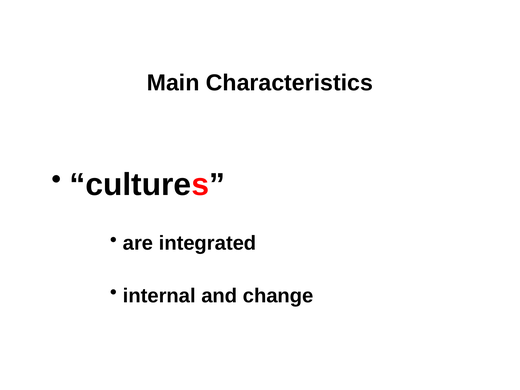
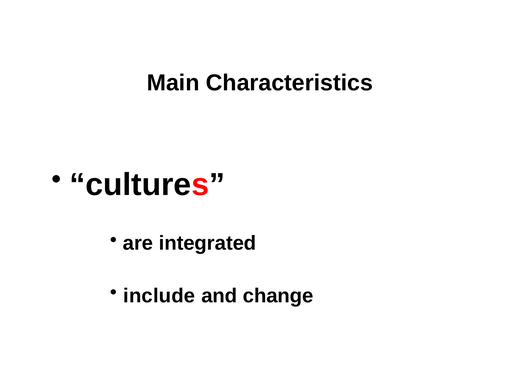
internal: internal -> include (159, 296)
